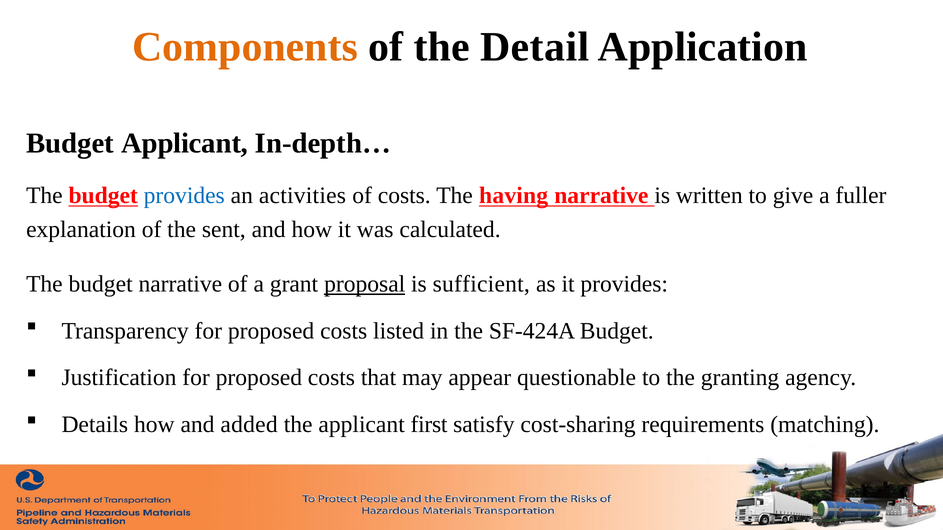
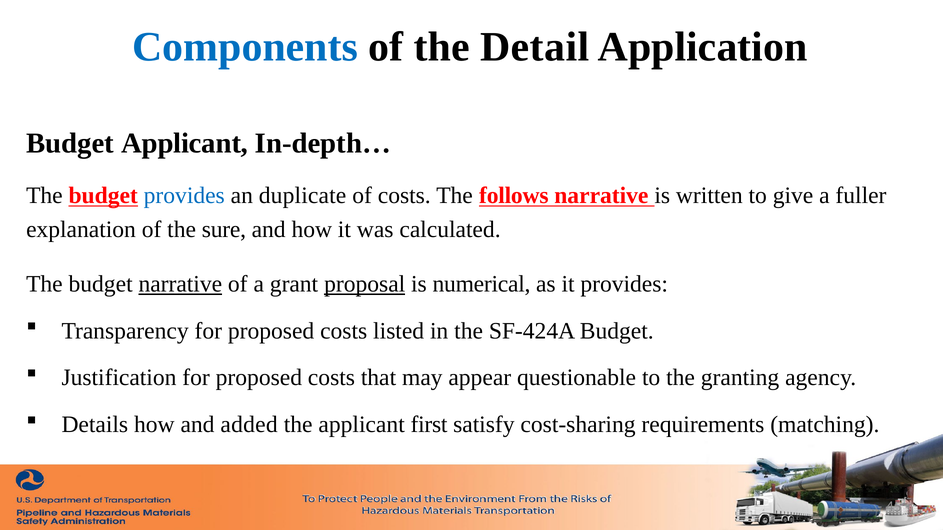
Components colour: orange -> blue (245, 47)
activities: activities -> duplicate (303, 196)
having: having -> follows (514, 196)
sent: sent -> sure (224, 230)
narrative underline: none -> present (180, 284)
sufficient: sufficient -> numerical (482, 284)
54: 54 -> 45 (894, 507)
